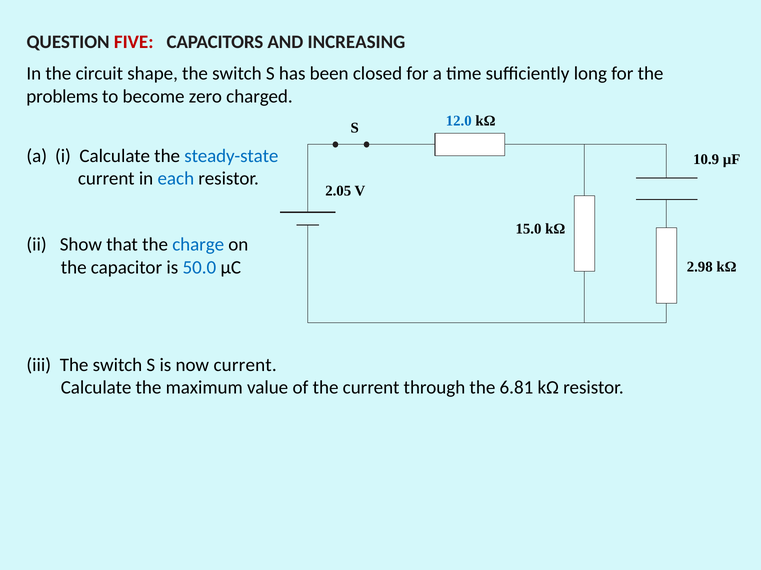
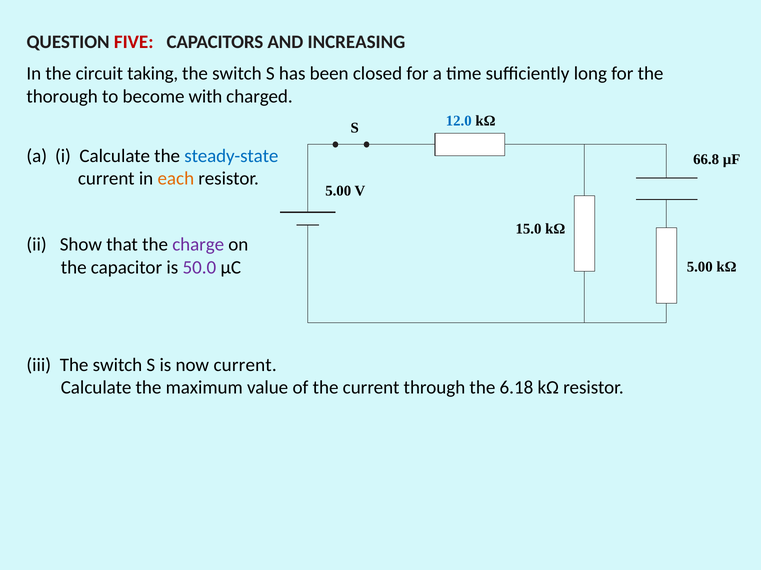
shape: shape -> taking (153, 74)
problems: problems -> thorough (62, 96)
zero: zero -> with (205, 96)
10.9: 10.9 -> 66.8 (706, 160)
each colour: blue -> orange (176, 179)
2.05: 2.05 -> 5.00 (338, 191)
charge colour: blue -> purple (198, 245)
50.0 colour: blue -> purple (199, 268)
2.98: 2.98 -> 5.00 (700, 267)
6.81: 6.81 -> 6.18 (516, 388)
